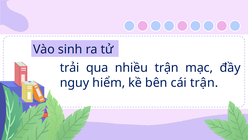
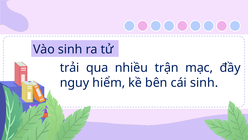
cái trận: trận -> sinh (204, 82)
